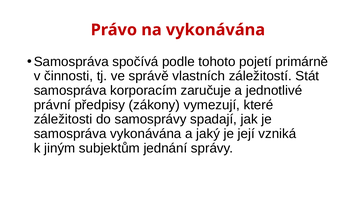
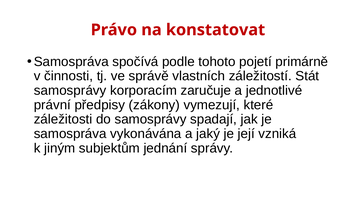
na vykonávána: vykonávána -> konstatovat (216, 30)
samospráva: samospráva -> samosprávy (70, 91)
